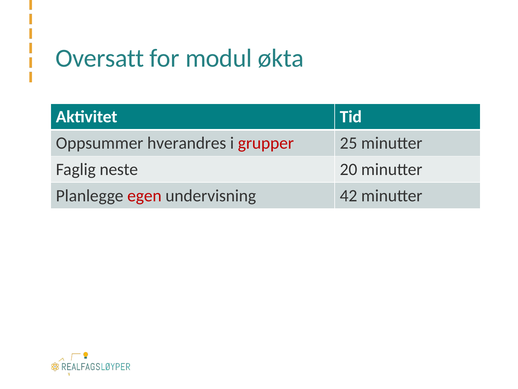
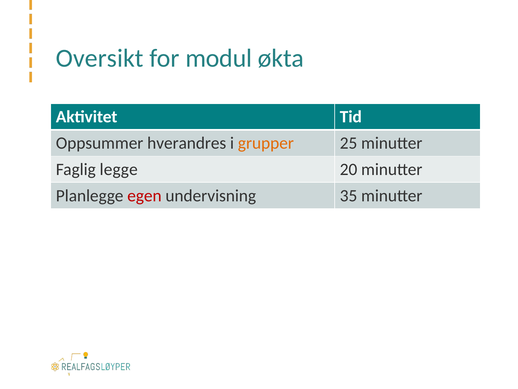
Oversatt: Oversatt -> Oversikt (100, 58)
grupper colour: red -> orange (266, 143)
neste: neste -> legge (119, 169)
42: 42 -> 35 (349, 196)
